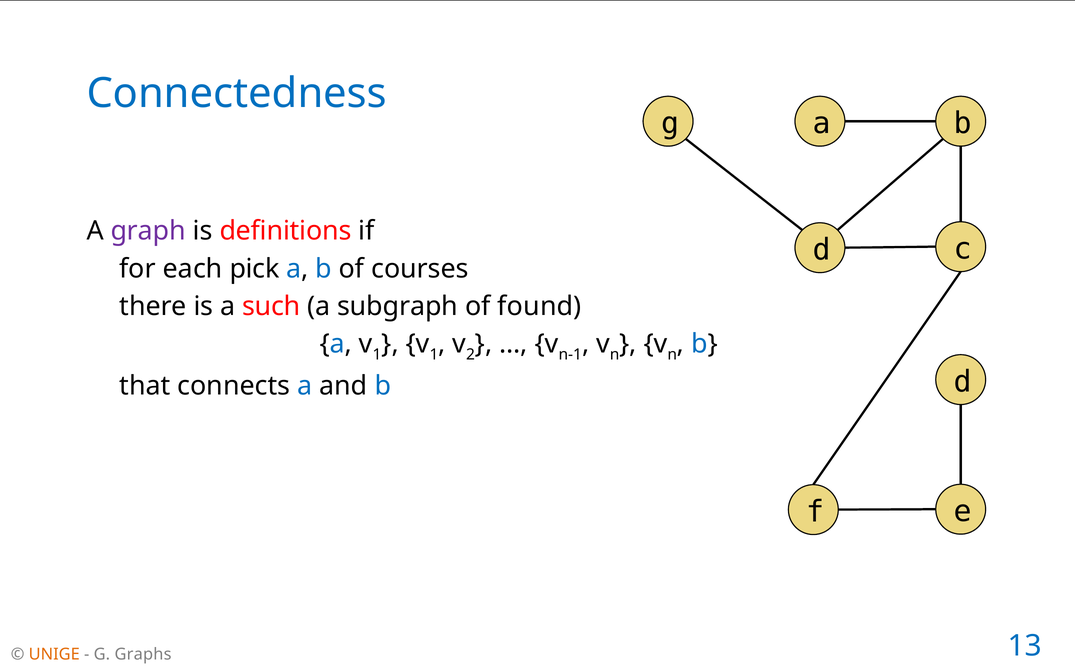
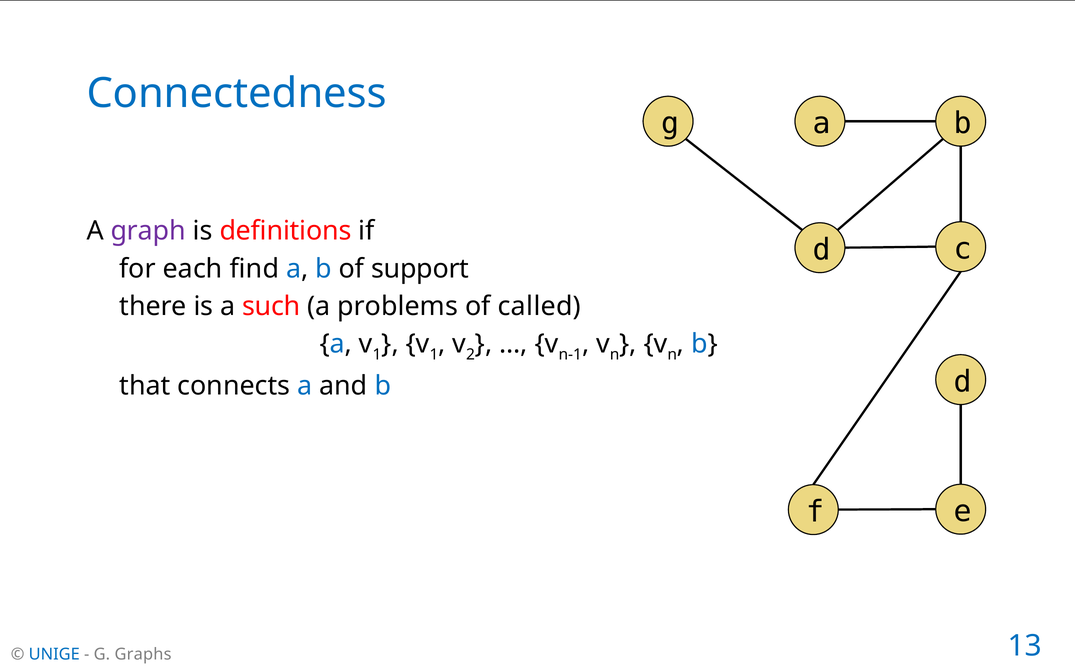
pick: pick -> find (254, 269)
courses: courses -> support (420, 269)
subgraph: subgraph -> problems (398, 306)
found: found -> called (539, 306)
UNIGE colour: orange -> blue (54, 654)
